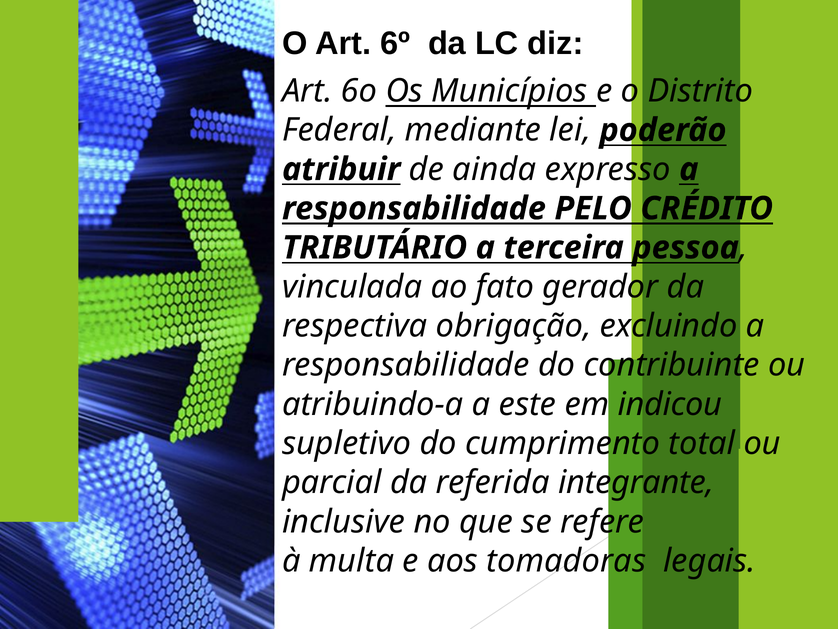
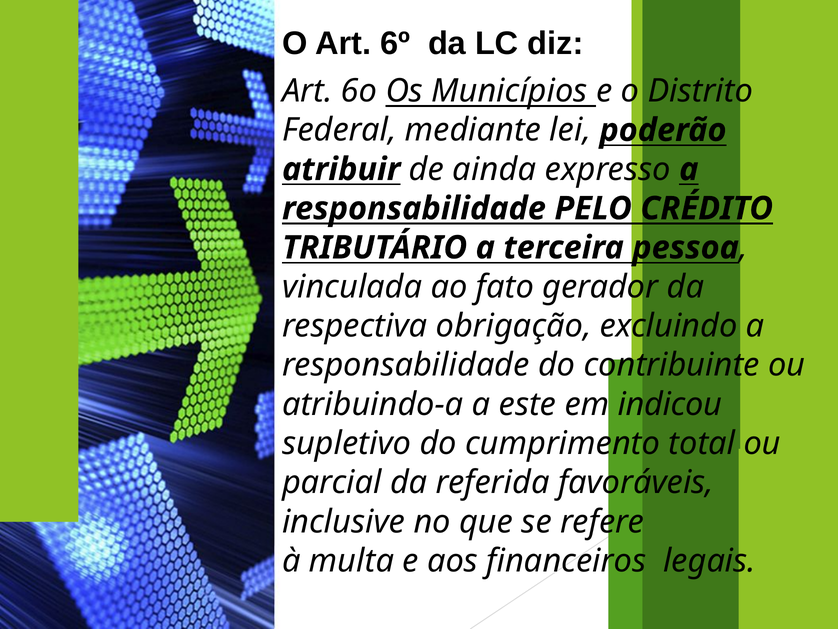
integrante: integrante -> favoráveis (636, 482)
tomadoras: tomadoras -> financeiros (566, 561)
